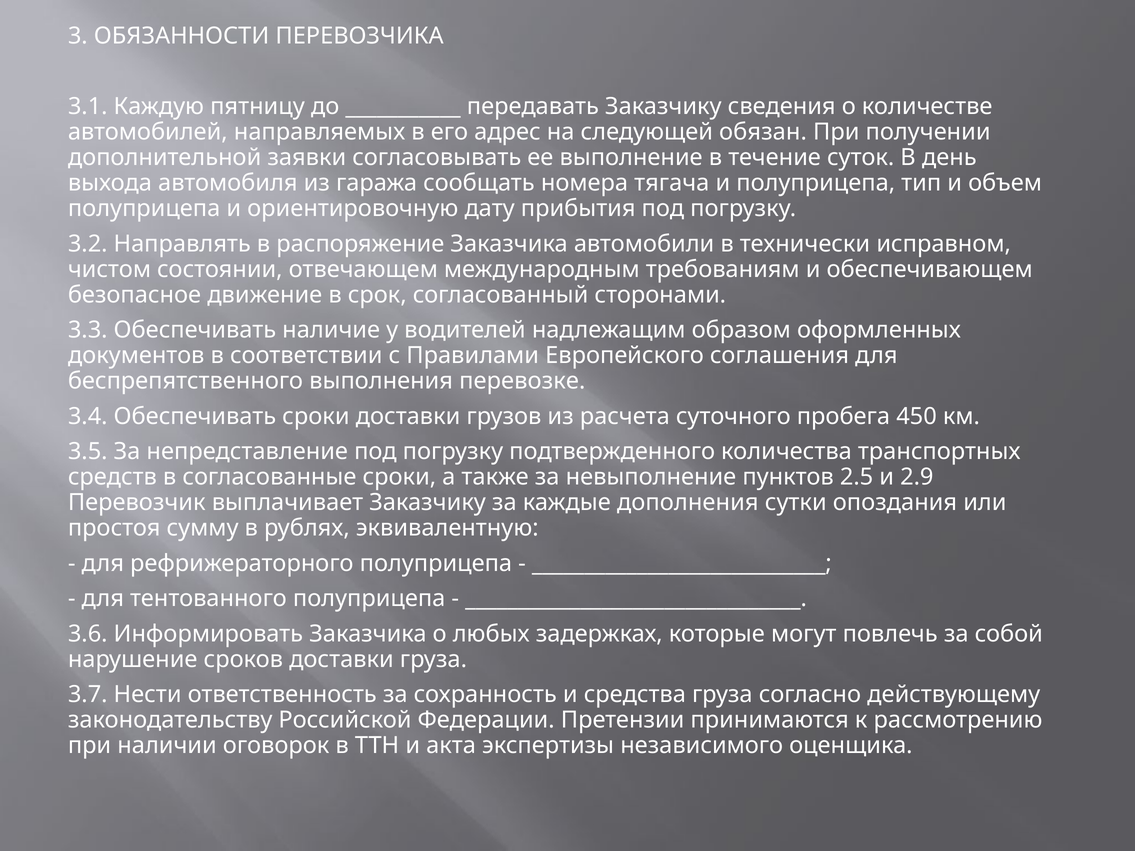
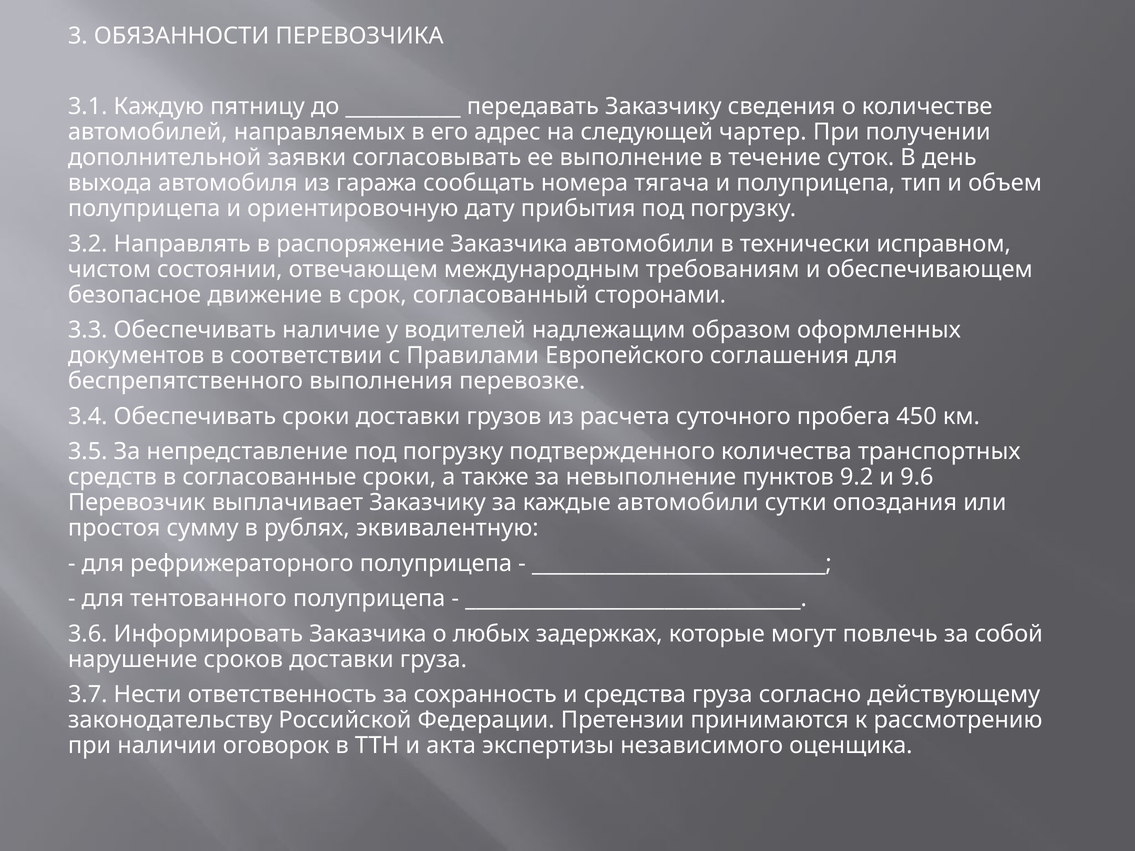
обязан: обязан -> чартер (763, 132)
2.5: 2.5 -> 9.2 (857, 477)
2.9: 2.9 -> 9.6 (917, 477)
каждые дополнения: дополнения -> автомобили (688, 503)
